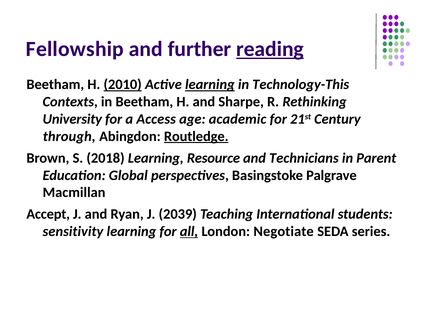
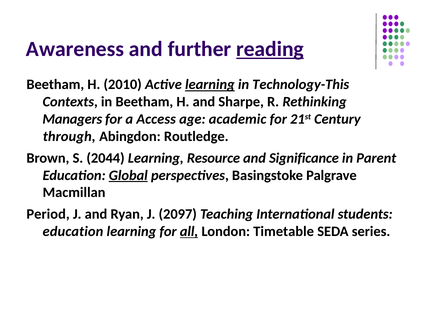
Fellowship: Fellowship -> Awareness (75, 49)
2010 underline: present -> none (123, 85)
University: University -> Managers (72, 119)
Routledge underline: present -> none (196, 136)
2018: 2018 -> 2044 (106, 158)
Technicians: Technicians -> Significance (304, 158)
Global underline: none -> present (128, 175)
Accept: Accept -> Period (48, 214)
2039: 2039 -> 2097 (178, 214)
sensitivity: sensitivity -> education (73, 231)
Negotiate: Negotiate -> Timetable (284, 231)
